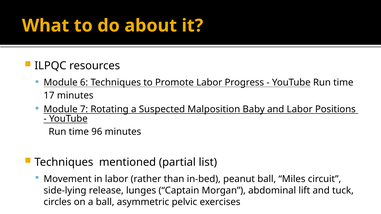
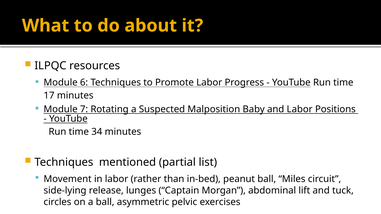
96: 96 -> 34 (97, 132)
